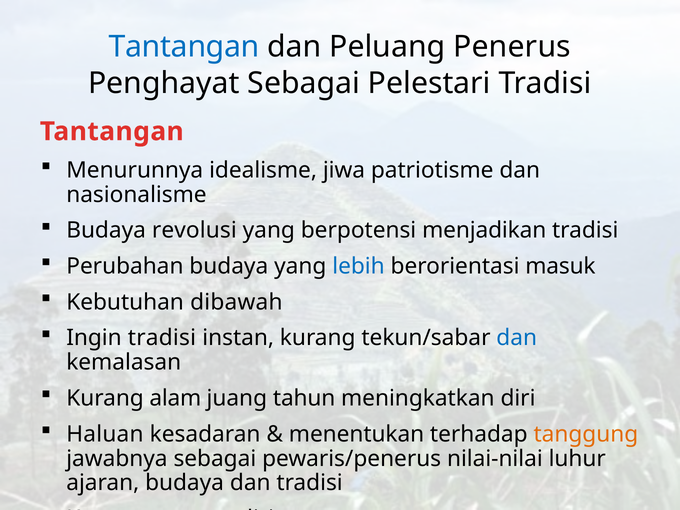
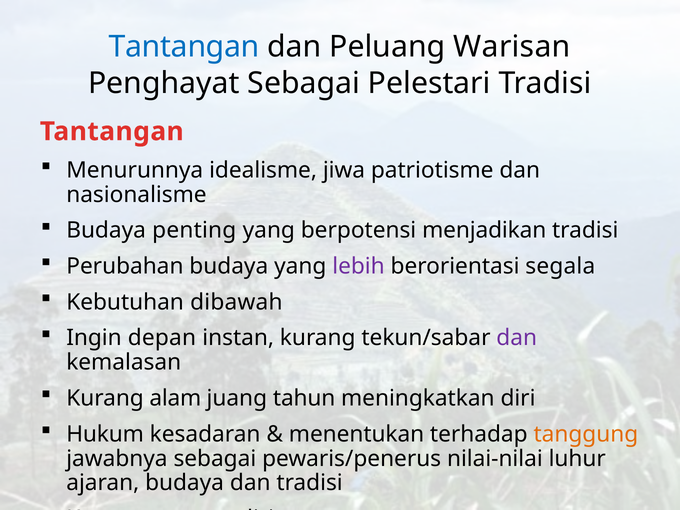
Penerus: Penerus -> Warisan (512, 47)
revolusi: revolusi -> penting (194, 230)
lebih colour: blue -> purple (358, 266)
masuk: masuk -> segala (560, 266)
Ingin tradisi: tradisi -> depan (162, 338)
dan colour: blue -> purple (517, 338)
Haluan: Haluan -> Hukum (105, 434)
